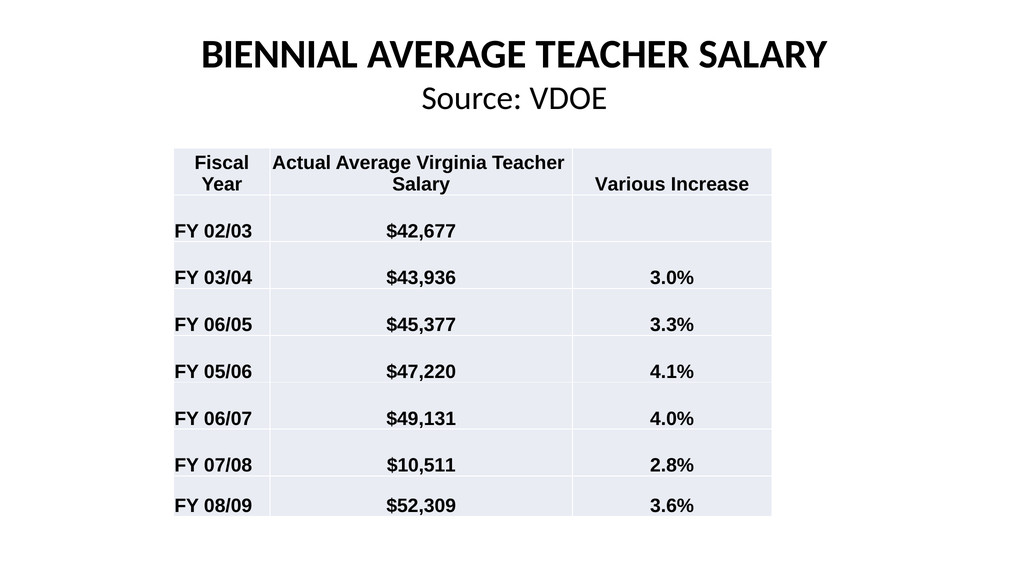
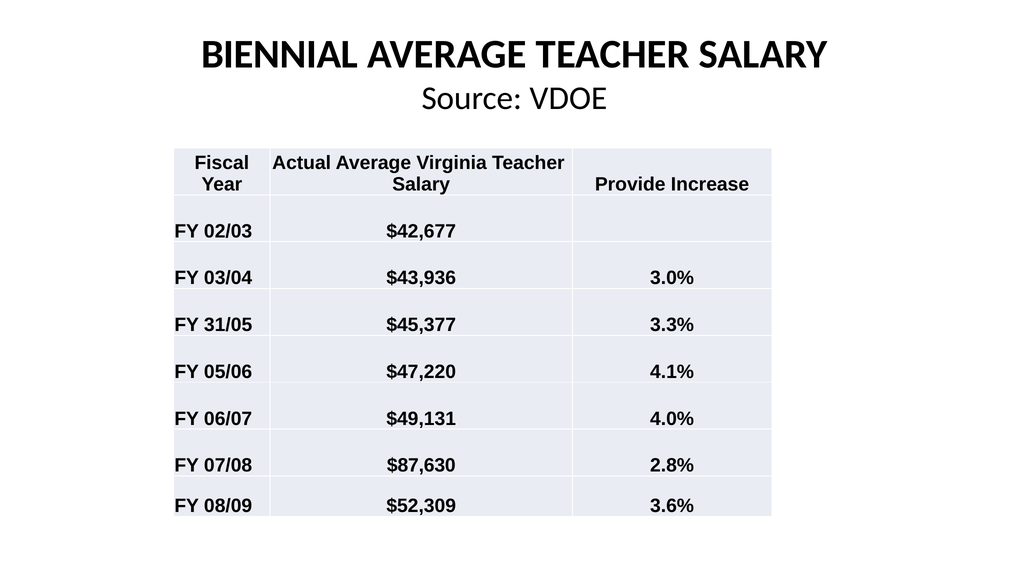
Various: Various -> Provide (630, 184)
06/05: 06/05 -> 31/05 (228, 325)
$10,511: $10,511 -> $87,630 (421, 465)
